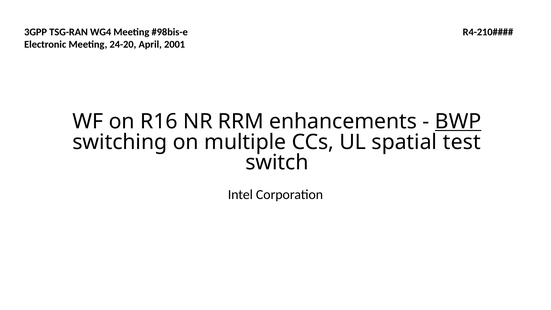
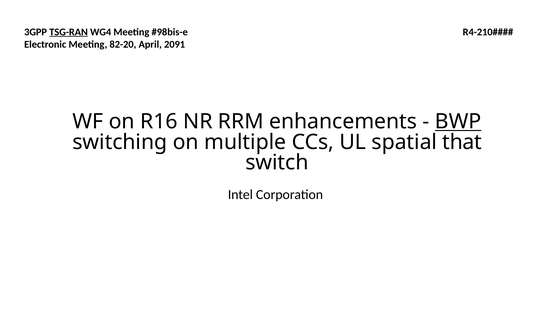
TSG-RAN underline: none -> present (69, 32)
24-20: 24-20 -> 82-20 (123, 44)
2001: 2001 -> 2091 (175, 44)
test: test -> that (462, 142)
